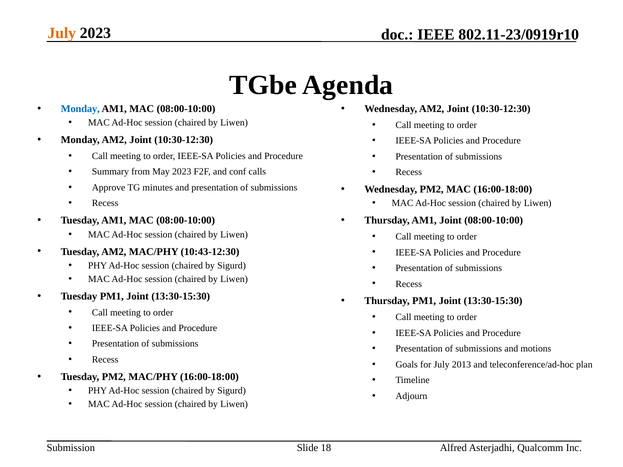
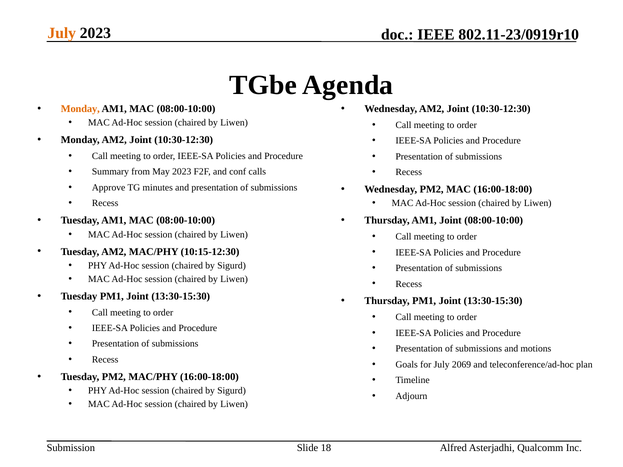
Monday colour: blue -> orange (80, 109)
10:43-12:30: 10:43-12:30 -> 10:15-12:30 (210, 252)
2013: 2013 -> 2069 (462, 365)
